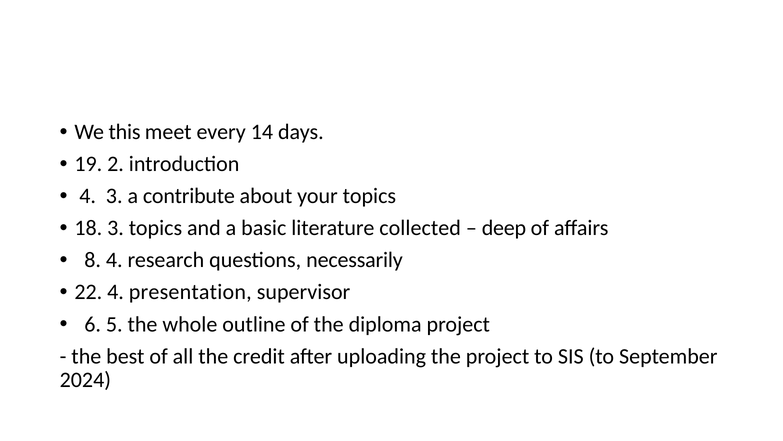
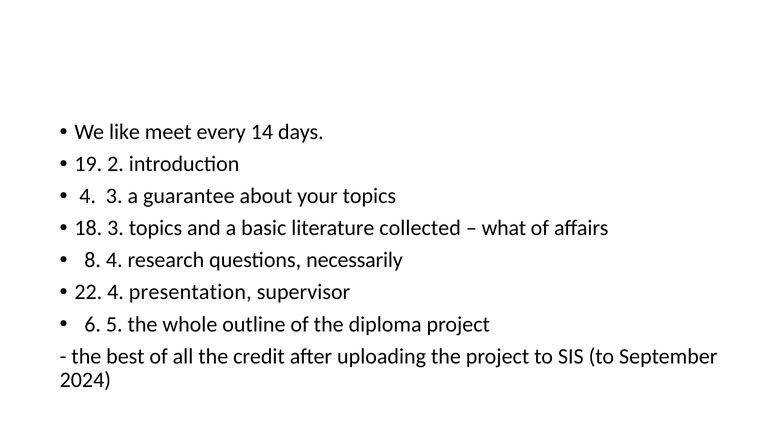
this: this -> like (124, 132)
contribute: contribute -> guarantee (189, 196)
deep: deep -> what (504, 228)
